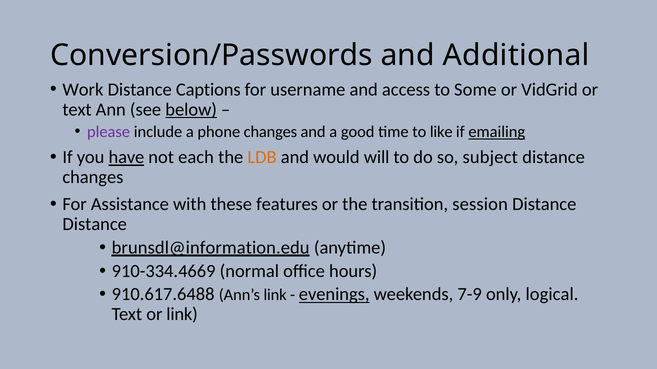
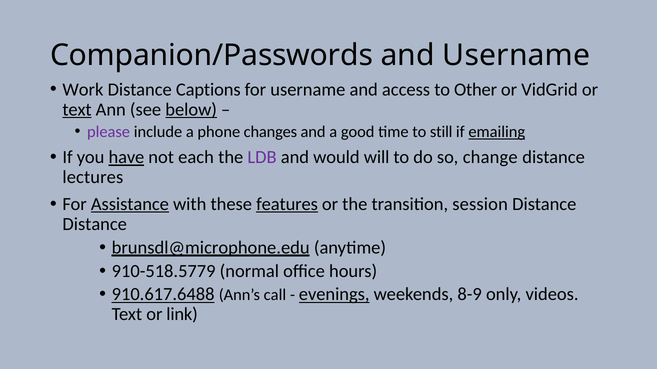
Conversion/Passwords: Conversion/Passwords -> Companion/Passwords (212, 55)
and Additional: Additional -> Username (516, 55)
Some: Some -> Other (476, 90)
text underline: none -> present (77, 110)
like: like -> still (441, 132)
LDB colour: orange -> purple (262, 158)
subject: subject -> change (490, 158)
changes: changes -> lectures (93, 178)
Assistance underline: none -> present (130, 204)
features underline: none -> present (287, 204)
brunsdl@information.edu: brunsdl@information.edu -> brunsdl@microphone.edu (211, 248)
910-334.4669: 910-334.4669 -> 910-518.5779 (164, 271)
910.617.6488 underline: none -> present (163, 295)
Ann’s link: link -> call (275, 296)
7-9: 7-9 -> 8-9 (470, 295)
logical: logical -> videos (552, 295)
